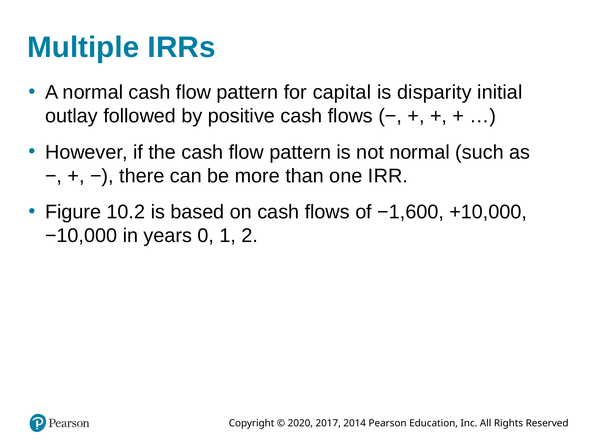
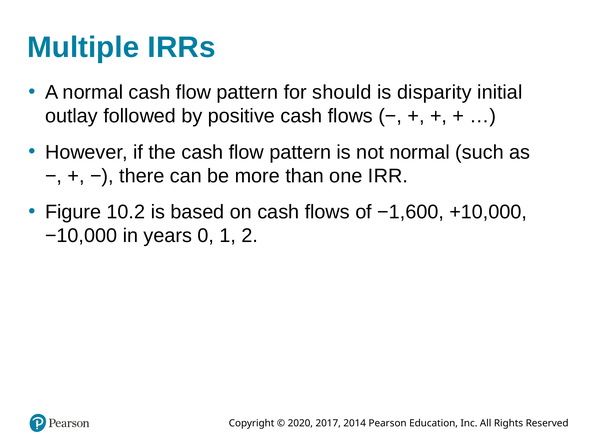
capital: capital -> should (342, 92)
